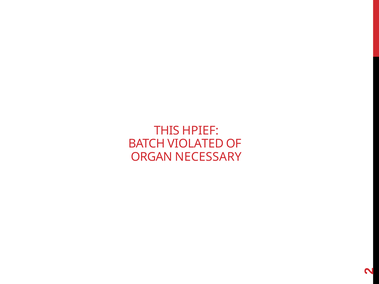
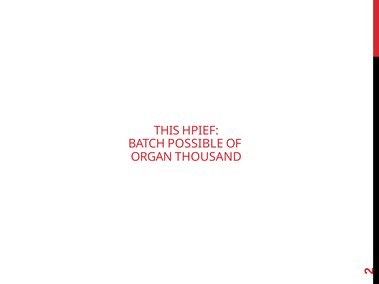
VIOLATED: VIOLATED -> POSSIBLE (195, 144)
NECESSARY: NECESSARY -> THOUSAND (208, 157)
